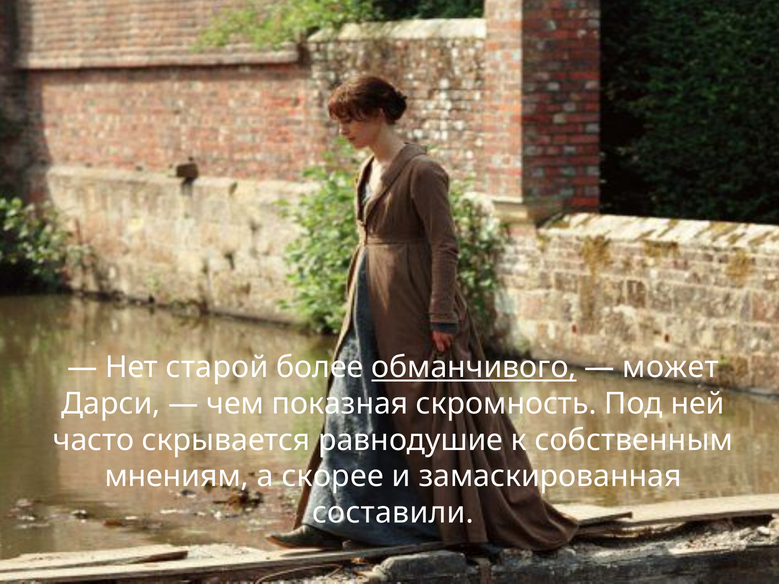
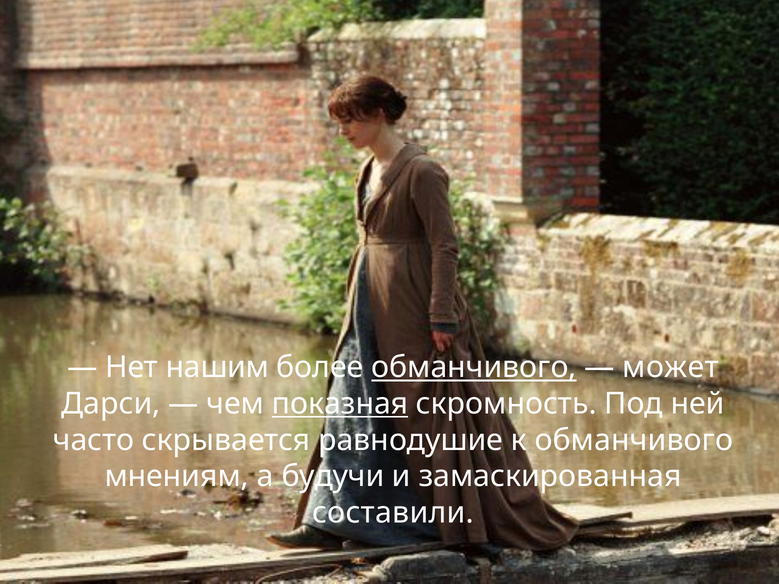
старой: старой -> нашим (217, 368)
показная underline: none -> present (340, 404)
к собственным: собственным -> обманчивого (634, 440)
скорее: скорее -> будучи (333, 477)
